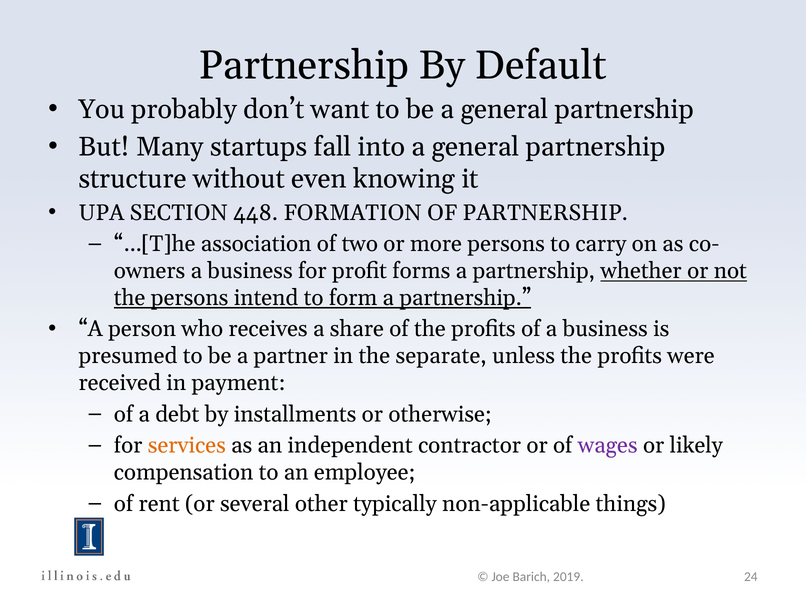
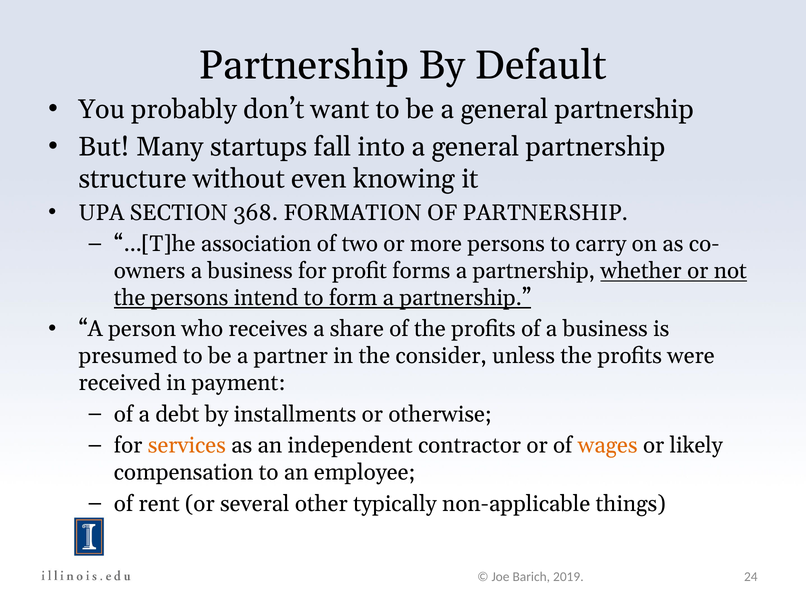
448: 448 -> 368 (256, 213)
separate: separate -> consider (441, 356)
wages colour: purple -> orange (608, 446)
